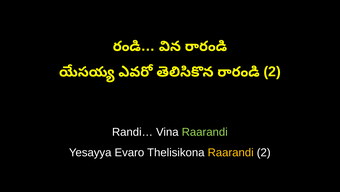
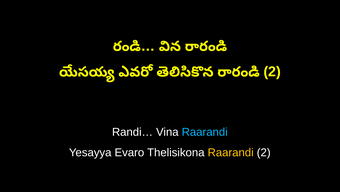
Raarandi colour: light green -> light blue (205, 132)
